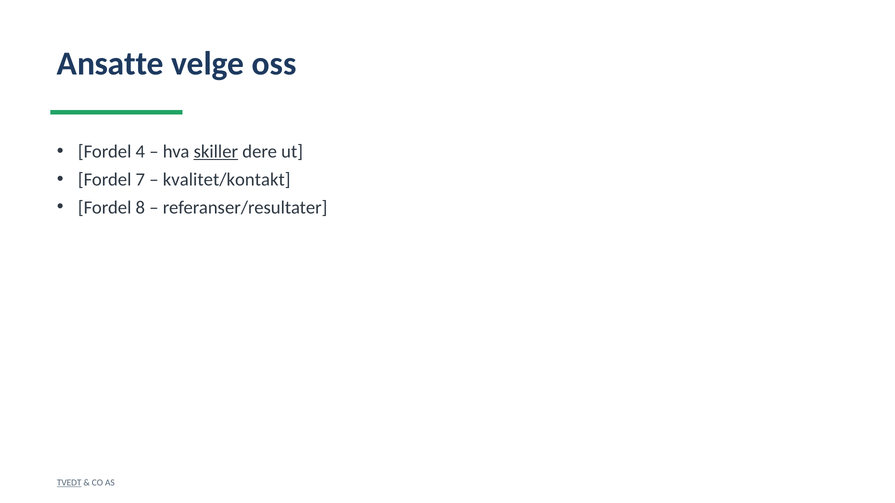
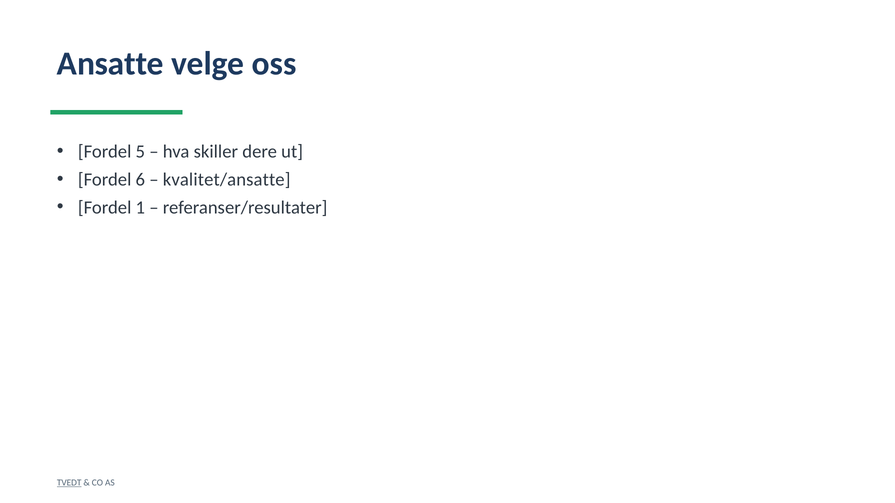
4: 4 -> 5 (140, 152)
skiller underline: present -> none (216, 152)
7: 7 -> 6 (140, 180)
kvalitet/kontakt: kvalitet/kontakt -> kvalitet/ansatte (227, 180)
8: 8 -> 1 (140, 208)
